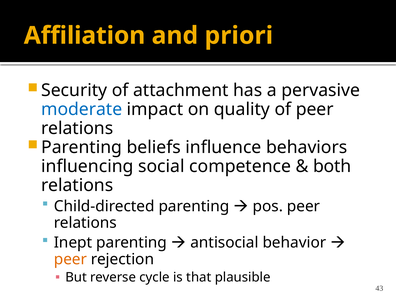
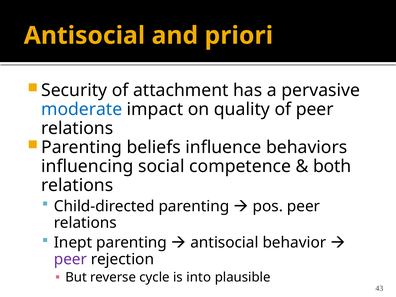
Affiliation: Affiliation -> Antisocial (84, 36)
peer colour: orange -> purple (70, 259)
that: that -> into (199, 277)
